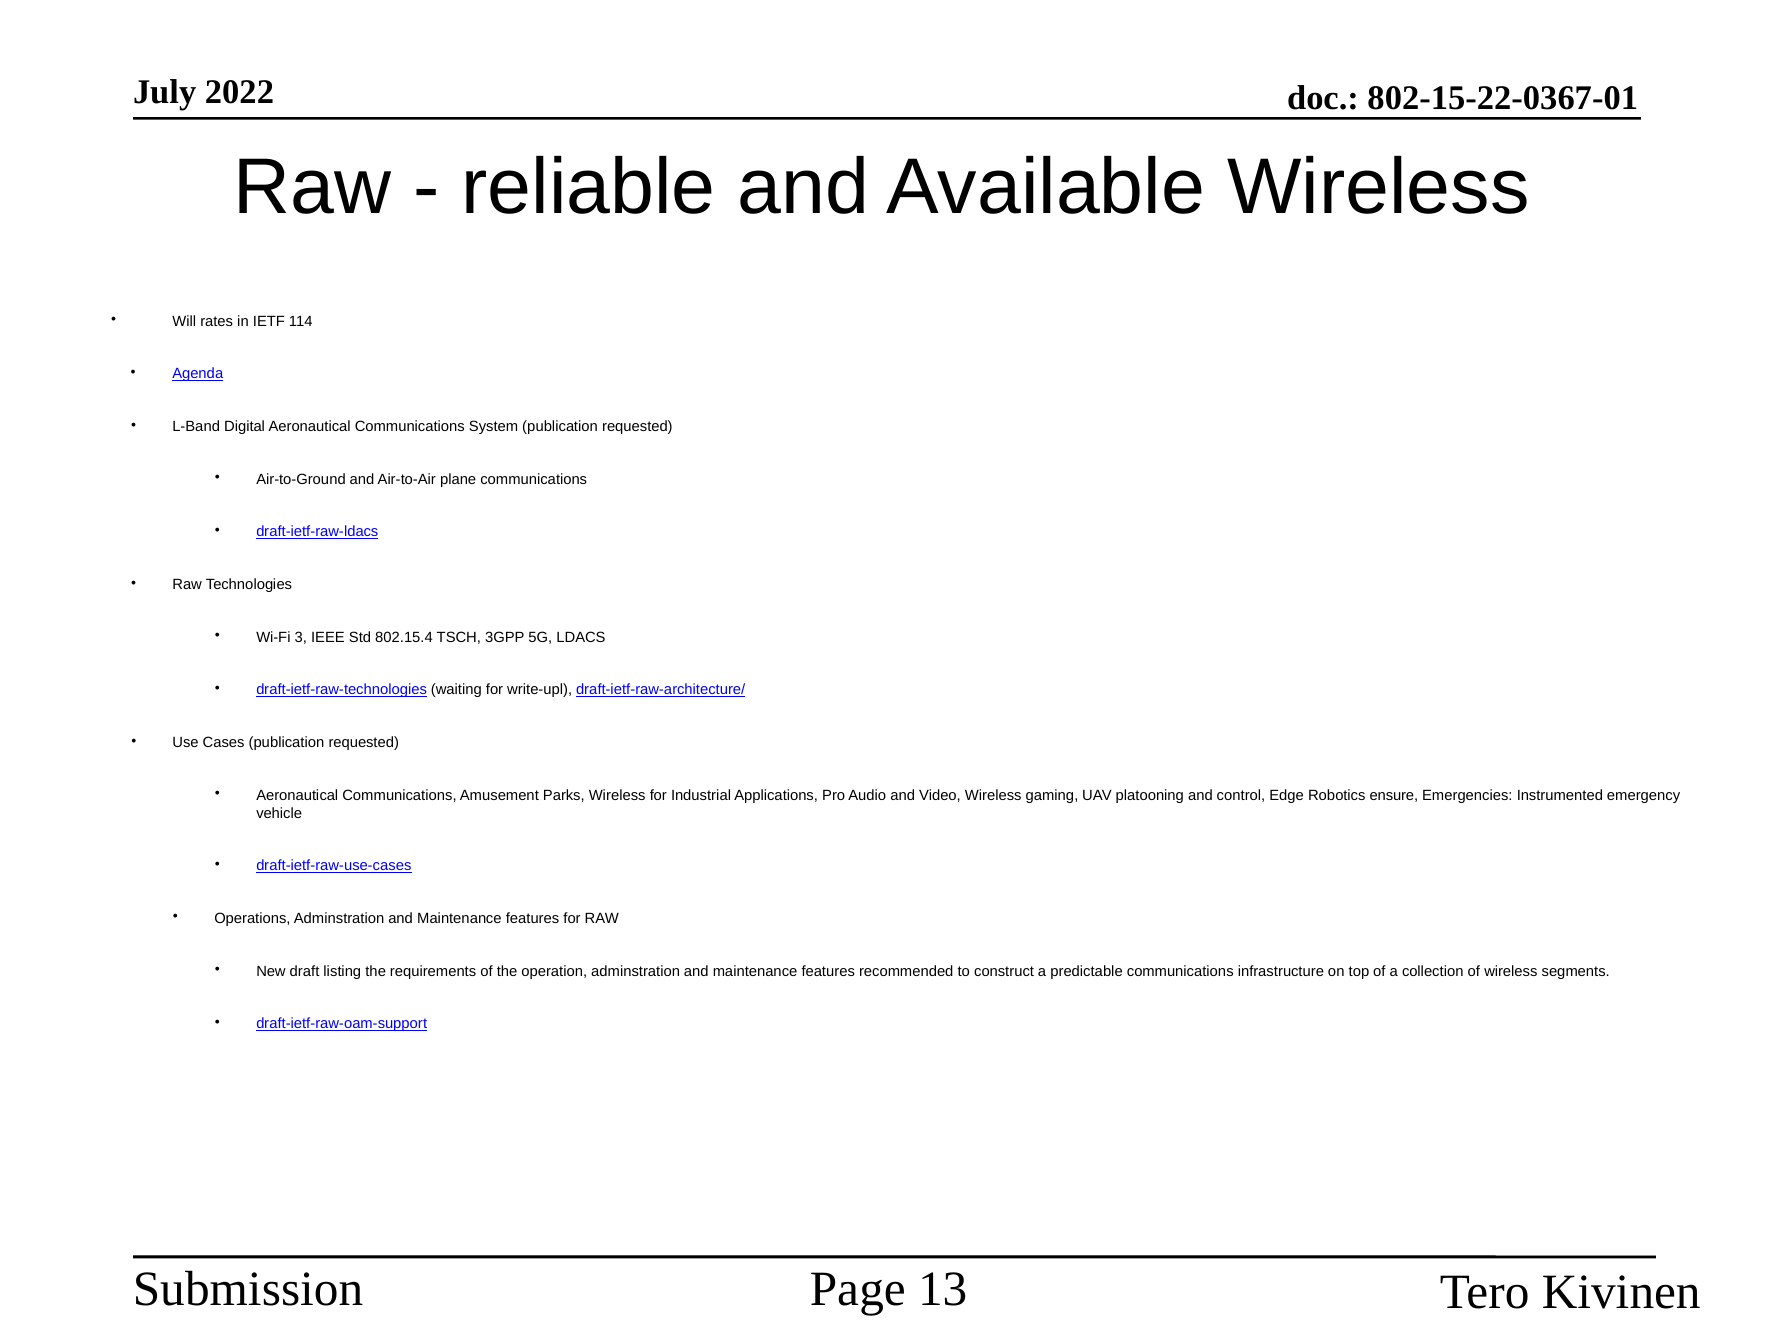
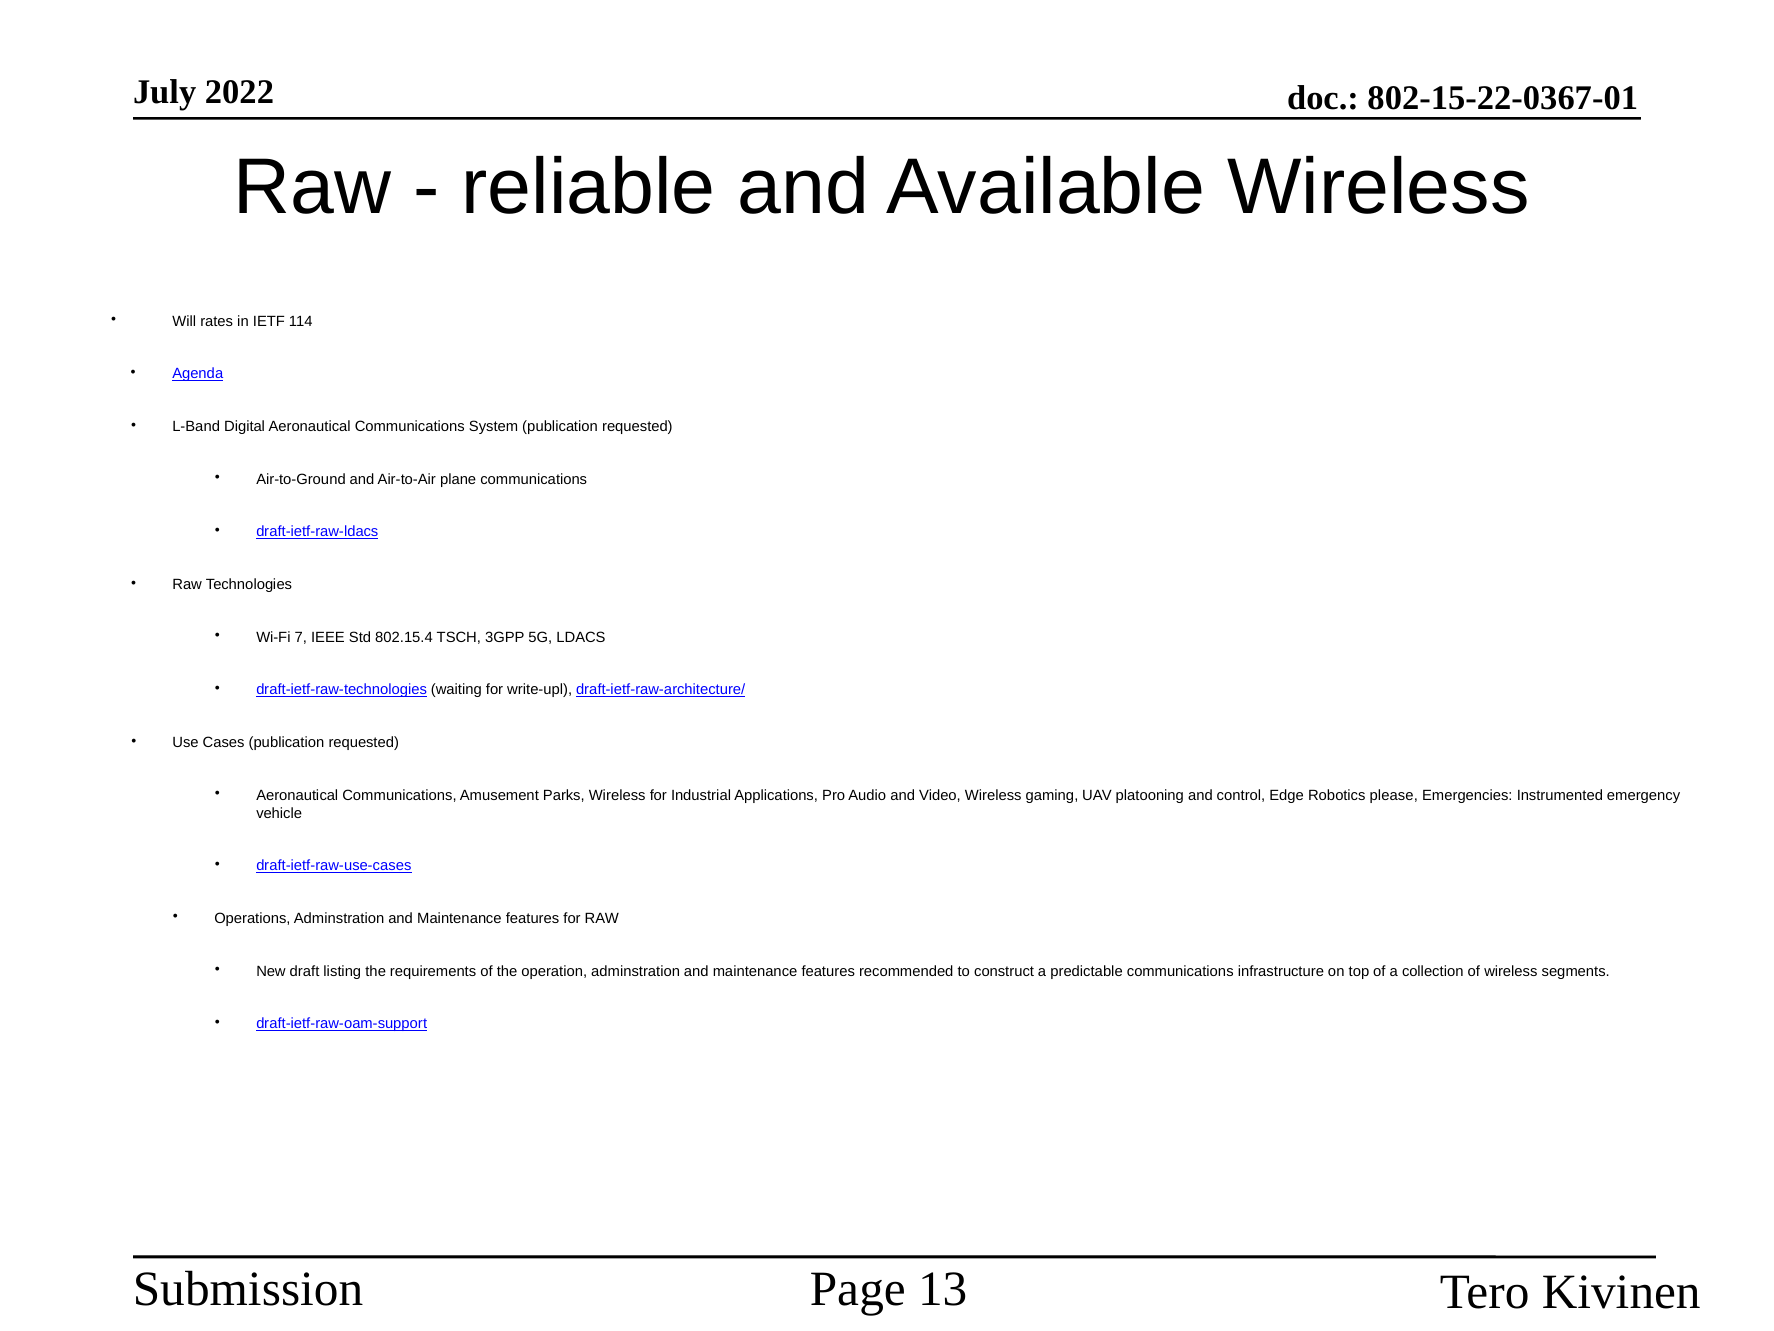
3: 3 -> 7 (301, 637)
ensure: ensure -> please (1394, 795)
